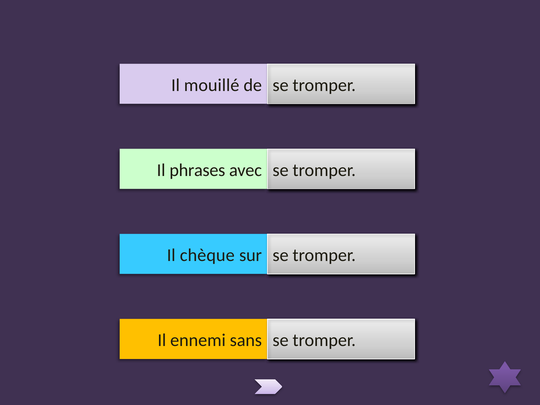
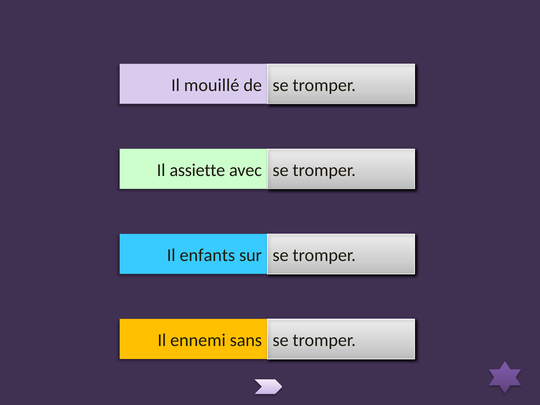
phrases: phrases -> assiette (197, 170)
chèque: chèque -> enfants (207, 255)
